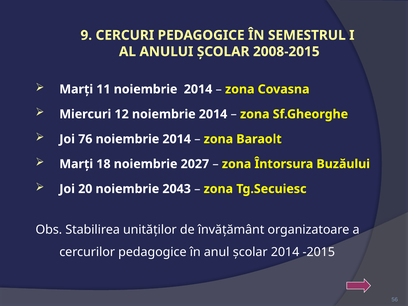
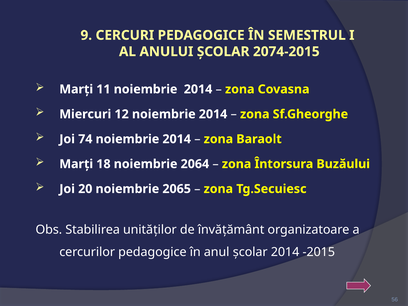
2008-2015: 2008-2015 -> 2074-2015 (286, 52)
76: 76 -> 74 (85, 139)
2027: 2027 -> 2064 (195, 164)
2043: 2043 -> 2065 (177, 189)
